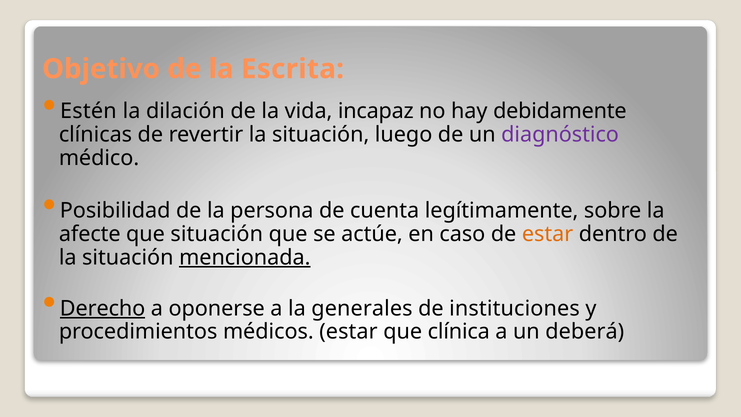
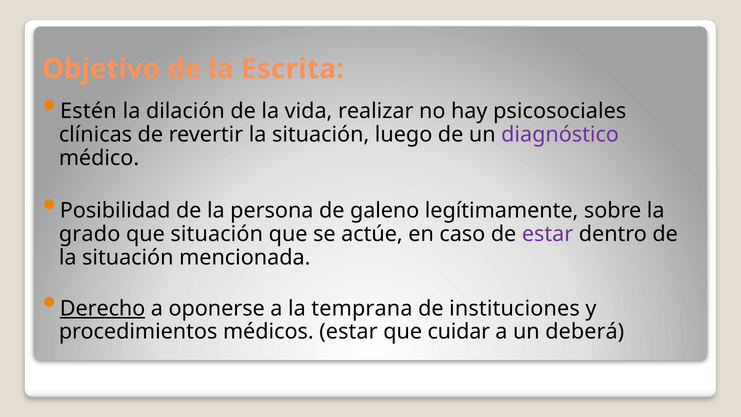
incapaz: incapaz -> realizar (376, 111)
debidamente: debidamente -> psicosociales (560, 111)
cuenta: cuenta -> galeno (385, 211)
afecte: afecte -> grado (90, 234)
estar colour: orange -> purple (548, 234)
mencionada underline: present -> none (245, 257)
generales: generales -> temprana (362, 308)
clínica: clínica -> cuidar (459, 332)
